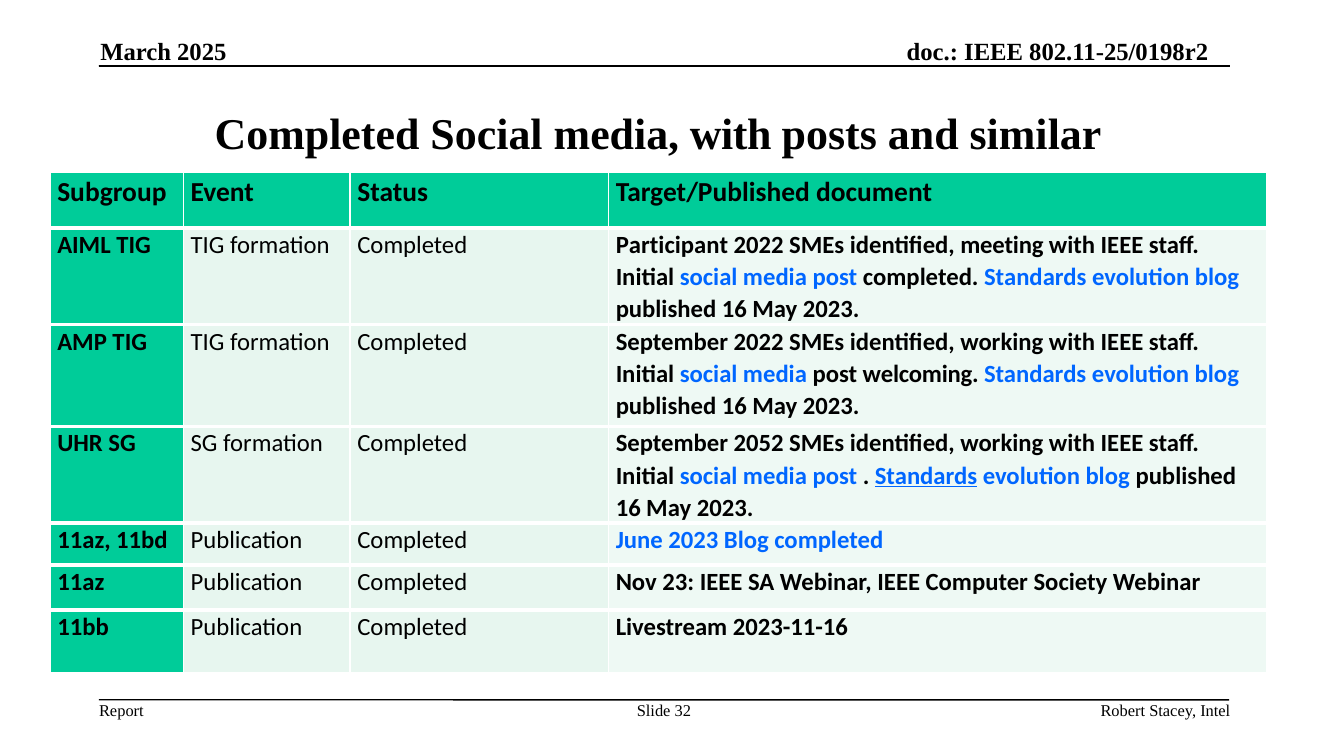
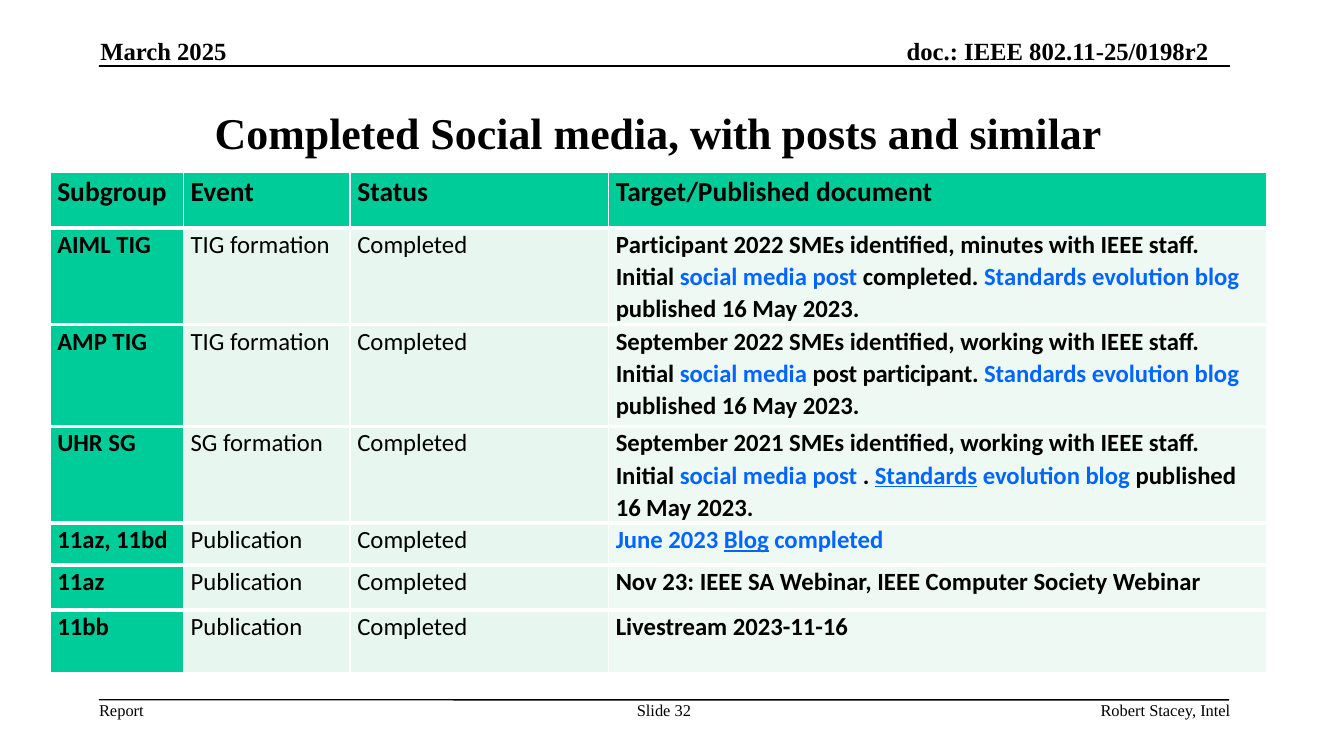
meeting: meeting -> minutes (1002, 245)
post welcoming: welcoming -> participant (921, 374)
2052: 2052 -> 2021 (759, 444)
Blog underline: none -> present (746, 540)
